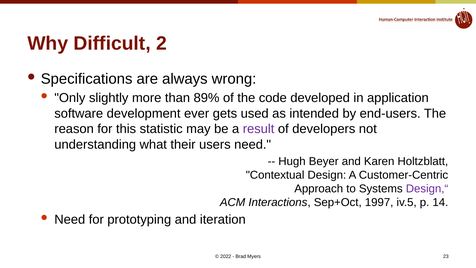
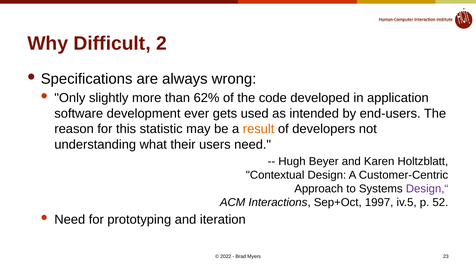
89%: 89% -> 62% (207, 98)
result colour: purple -> orange (259, 129)
14: 14 -> 52 (440, 202)
